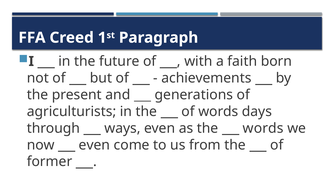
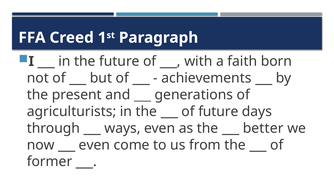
of words: words -> future (218, 111)
words: words -> better (263, 128)
